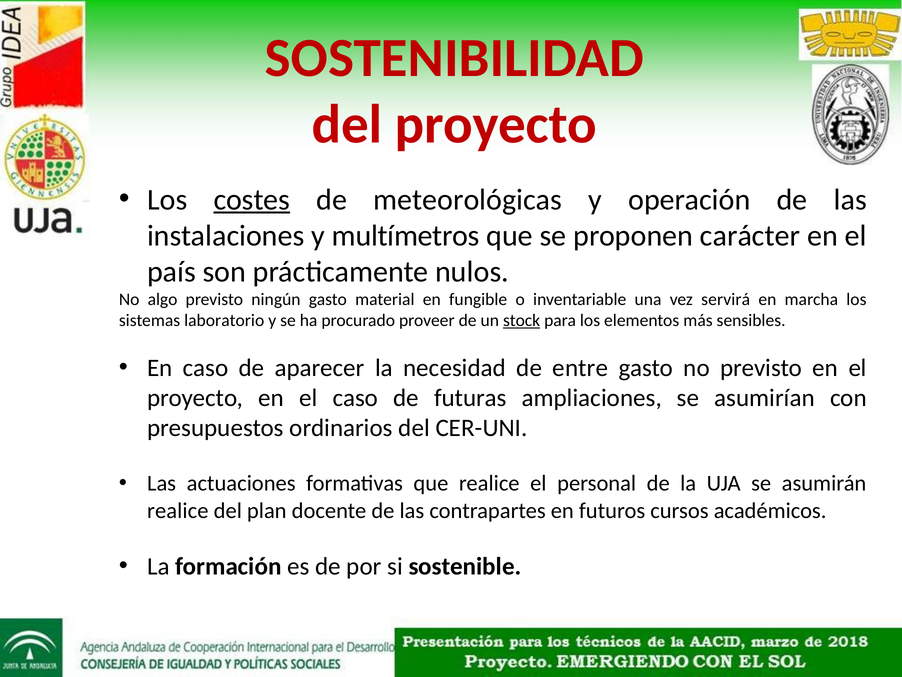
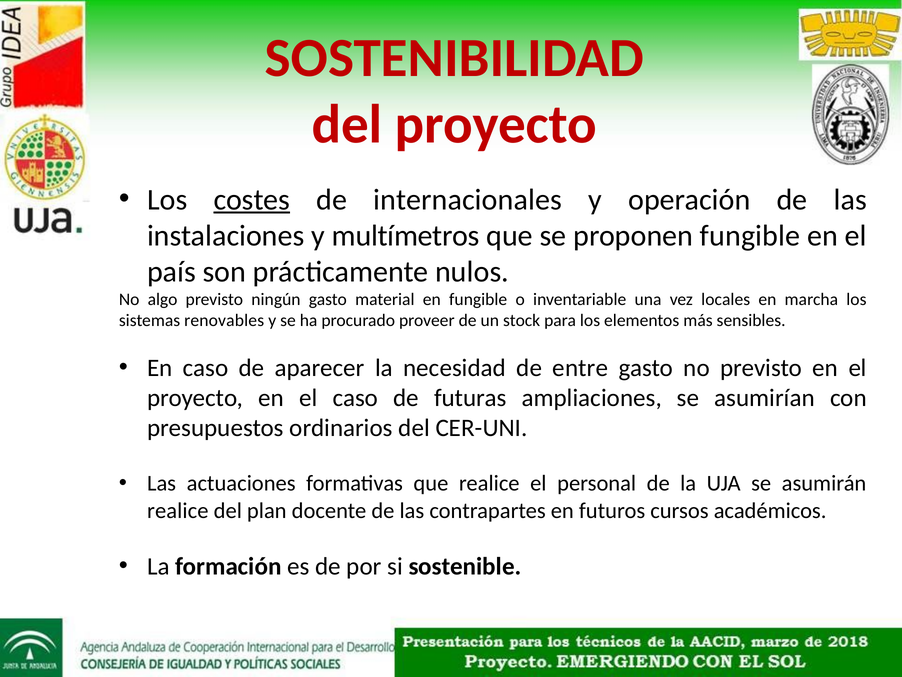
meteorológicas: meteorológicas -> internacionales (468, 199)
proponen carácter: carácter -> fungible (750, 236)
servirá: servirá -> locales (726, 299)
laboratorio: laboratorio -> renovables (224, 320)
stock underline: present -> none (522, 320)
